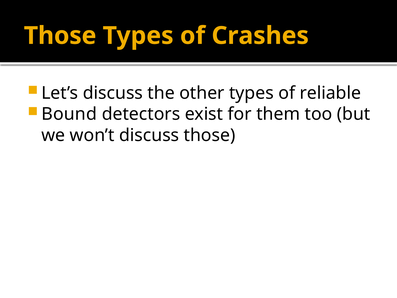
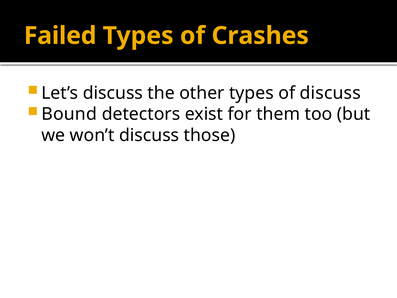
Those: Those -> Failed (60, 36)
of reliable: reliable -> discuss (330, 93)
